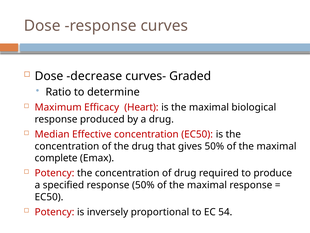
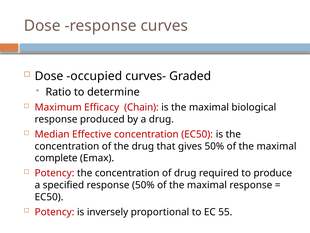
decrease: decrease -> occupied (94, 76)
Heart: Heart -> Chain (141, 107)
54: 54 -> 55 (225, 212)
